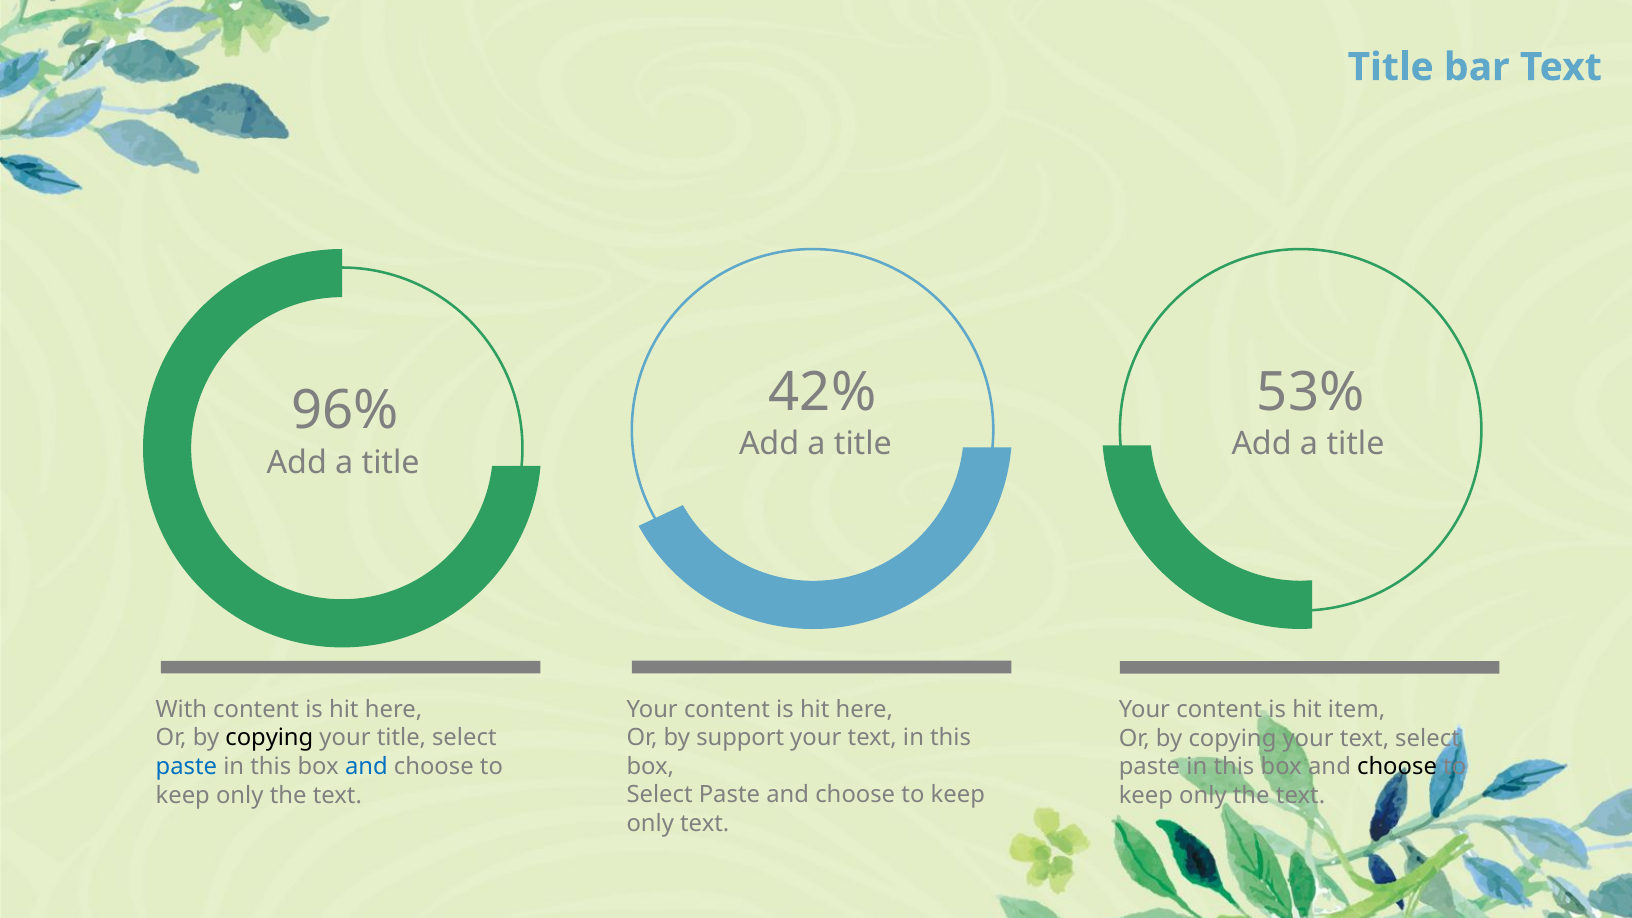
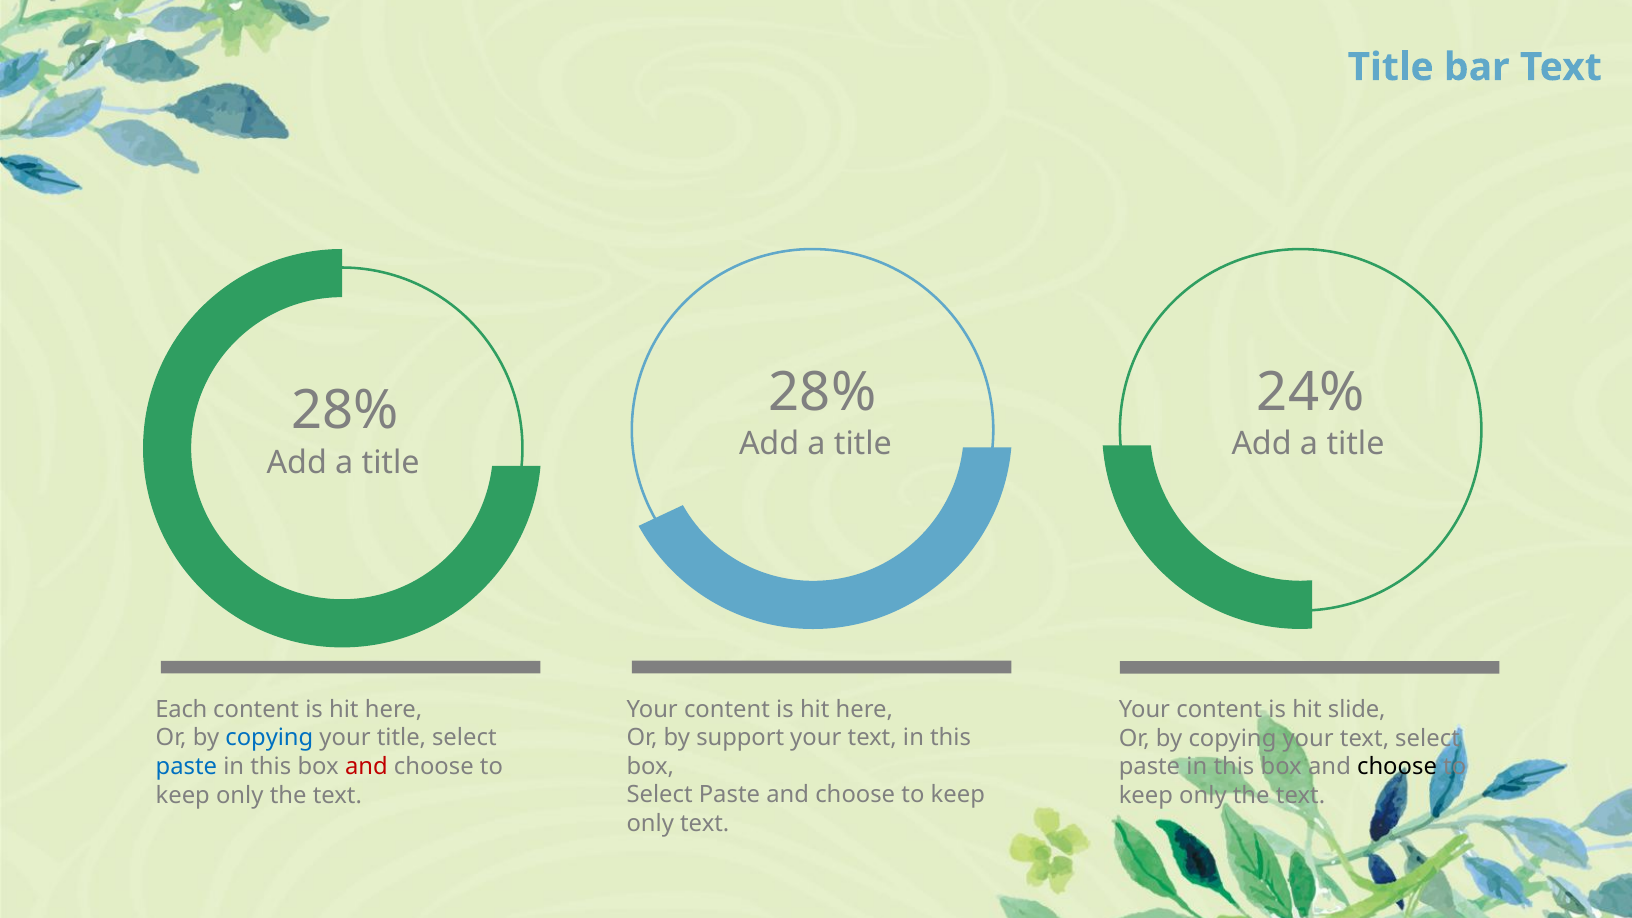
42%: 42% -> 28% (823, 392)
53%: 53% -> 24% (1311, 392)
96%: 96% -> 28% (345, 411)
With: With -> Each (181, 709)
item: item -> slide (1357, 710)
copying colour: black -> blue (269, 738)
and colour: blue -> red (366, 767)
